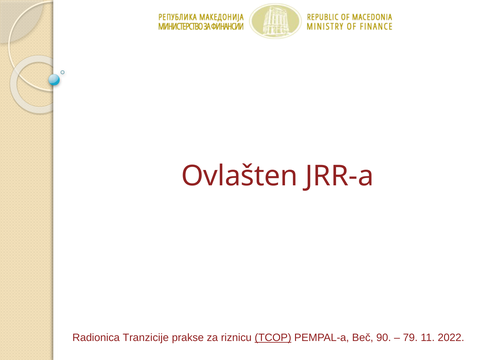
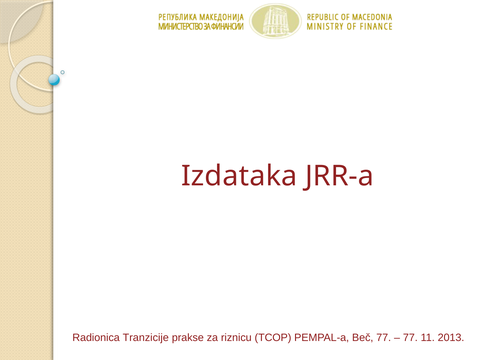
Ovlašten: Ovlašten -> Izdataka (239, 176)
TCOP underline: present -> none (273, 338)
Beč 90: 90 -> 77 (384, 338)
79: 79 -> 77 (410, 338)
2022: 2022 -> 2013 (451, 338)
